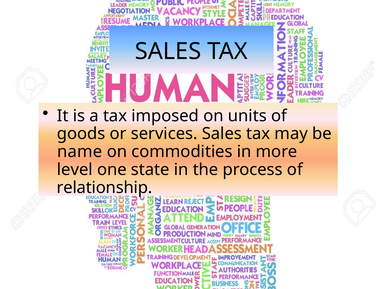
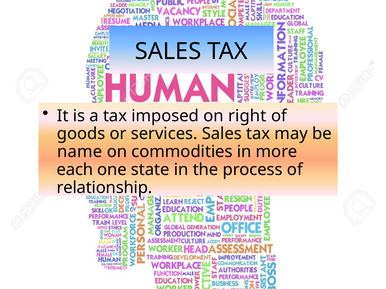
units: units -> right (247, 116)
level: level -> each (75, 170)
